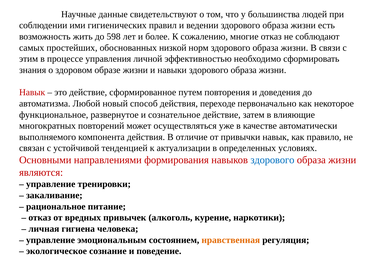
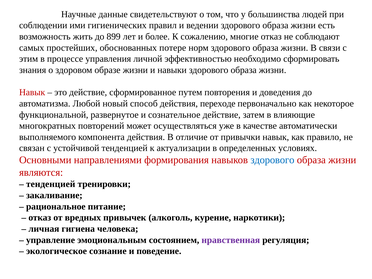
598: 598 -> 899 (114, 37)
низкой: низкой -> потере (173, 48)
функциональное: функциональное -> функциональной (54, 115)
управление: управление -> тенденцией (51, 184)
нравственная colour: orange -> purple (231, 240)
